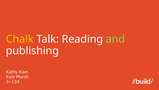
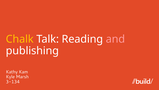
and colour: light green -> pink (115, 39)
